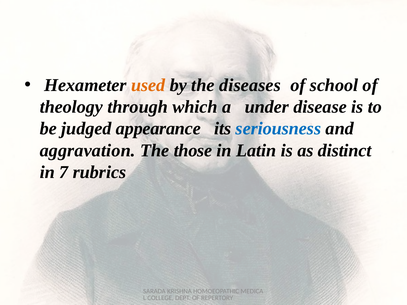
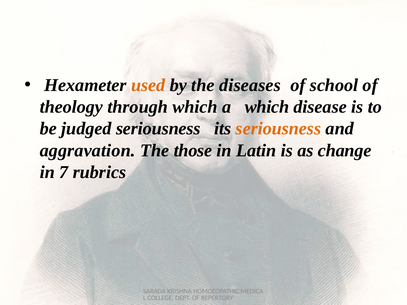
a under: under -> which (267, 107)
judged appearance: appearance -> seriousness (158, 129)
seriousness colour: blue -> orange (278, 129)
distinct: distinct -> change (345, 151)
